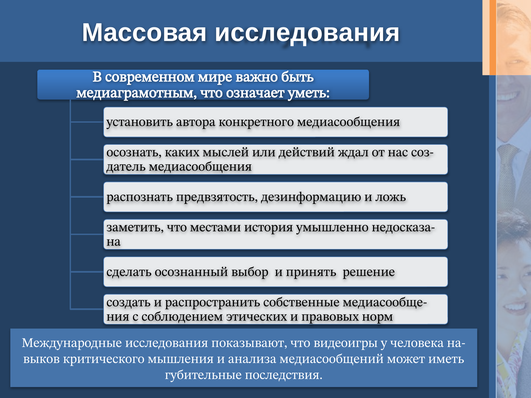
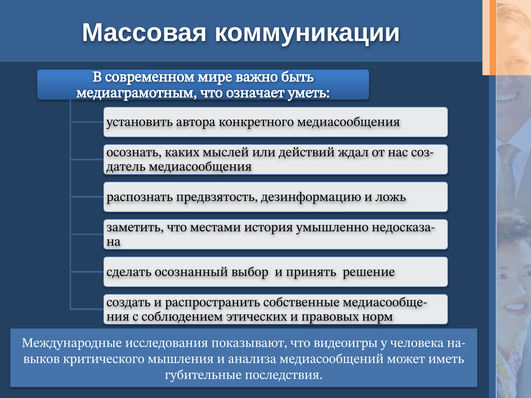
Массовая исследования: исследования -> коммуникации (308, 33)
